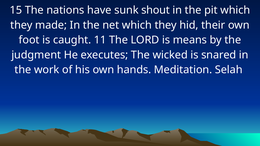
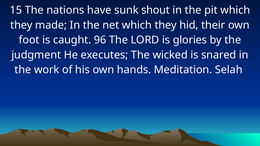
11: 11 -> 96 (100, 40)
means: means -> glories (190, 40)
